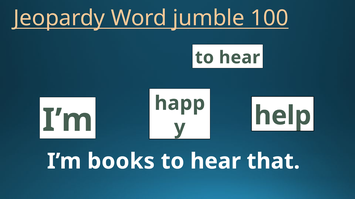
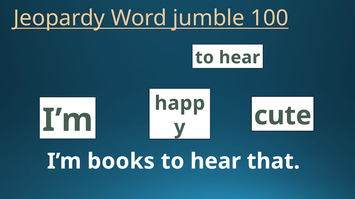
help: help -> cute (283, 116)
